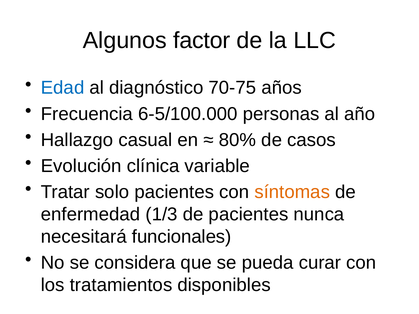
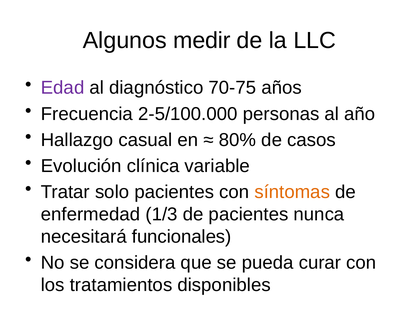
factor: factor -> medir (202, 40)
Edad colour: blue -> purple (63, 88)
6-5/100.000: 6-5/100.000 -> 2-5/100.000 (188, 114)
